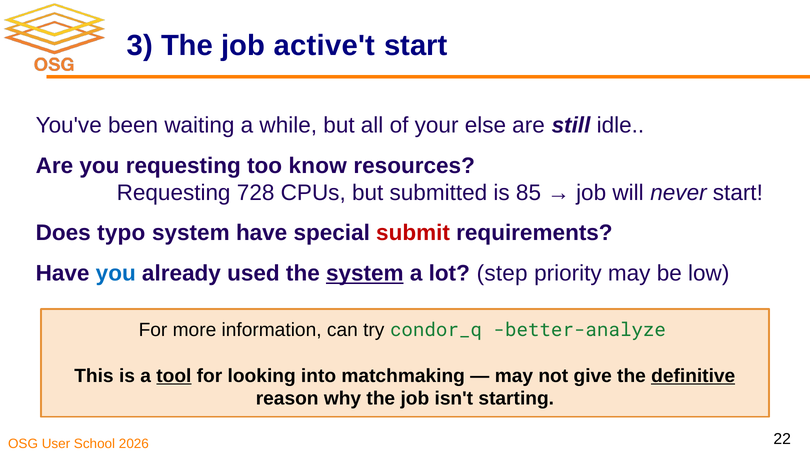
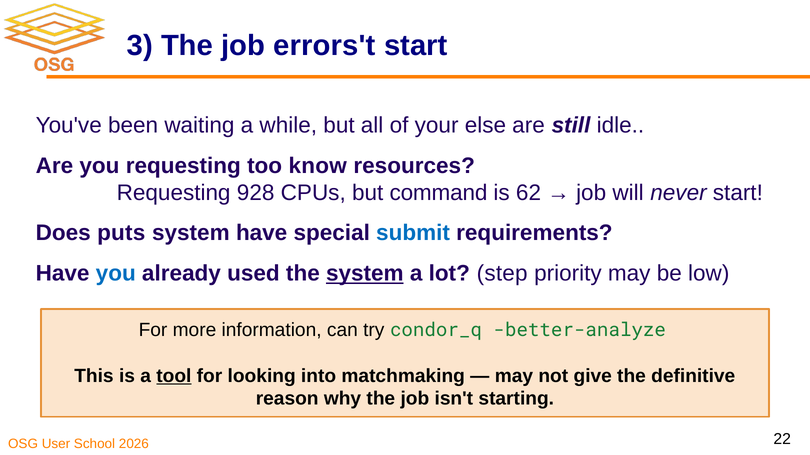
active't: active't -> errors't (324, 46)
728: 728 -> 928 (256, 193)
submitted: submitted -> command (438, 193)
85: 85 -> 62 (529, 193)
typo: typo -> puts (121, 233)
submit colour: red -> blue (413, 233)
definitive underline: present -> none (693, 376)
